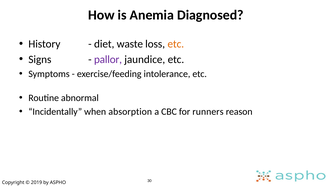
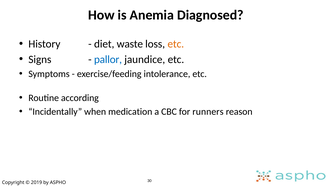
pallor colour: purple -> blue (108, 59)
abnormal: abnormal -> according (80, 98)
absorption: absorption -> medication (130, 112)
